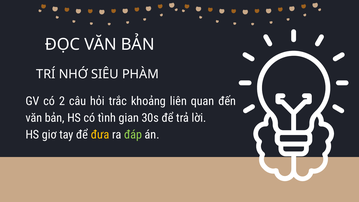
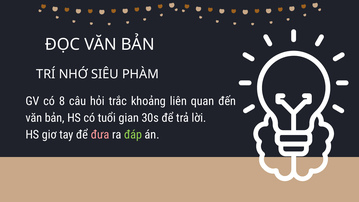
2: 2 -> 8 (62, 101)
tình: tình -> tuổi (107, 118)
đưa colour: yellow -> pink (100, 135)
